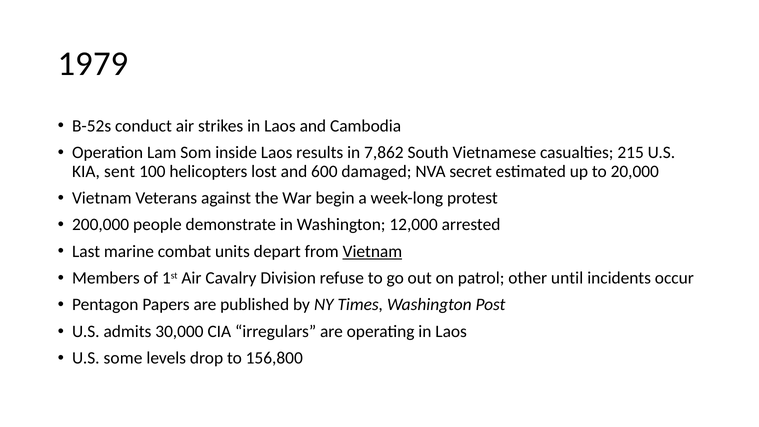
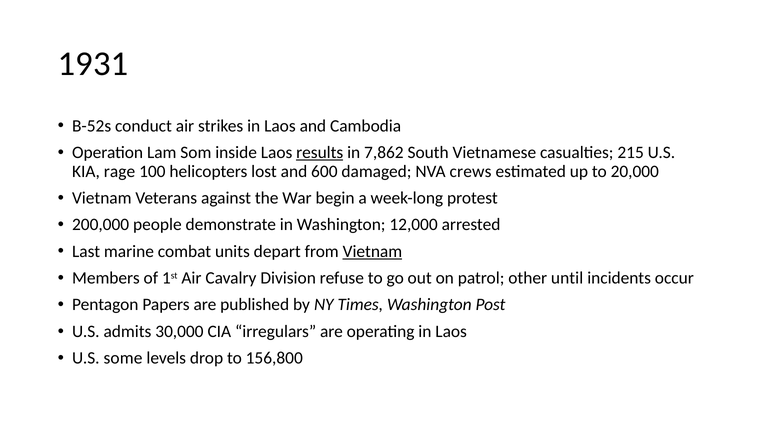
1979: 1979 -> 1931 (93, 64)
results underline: none -> present (320, 152)
sent: sent -> rage (120, 171)
secret: secret -> crews (471, 171)
